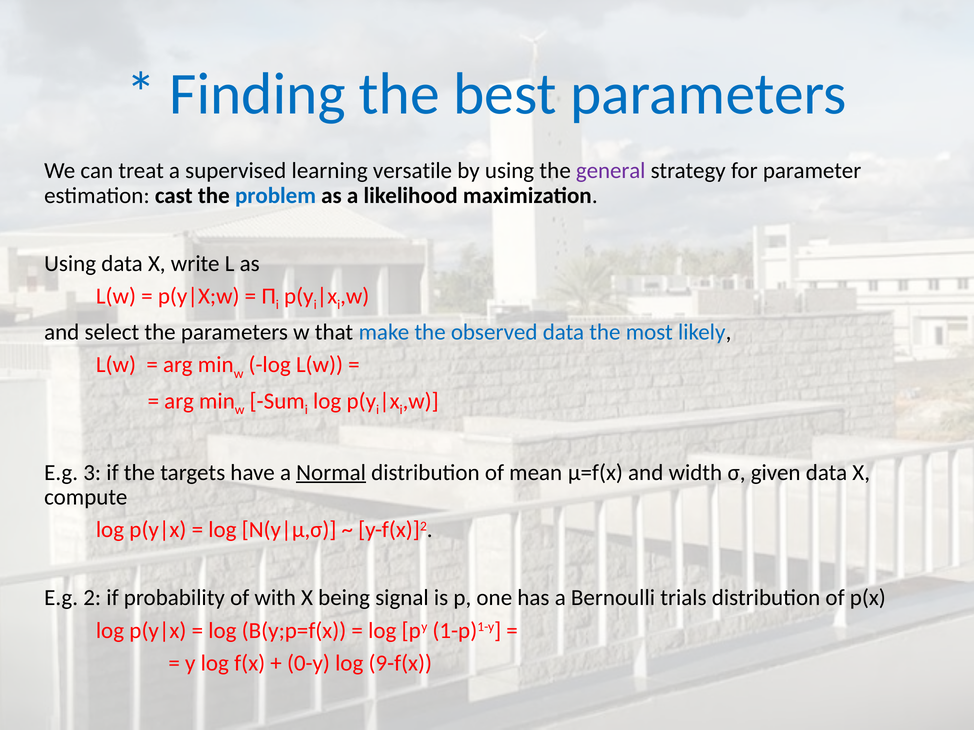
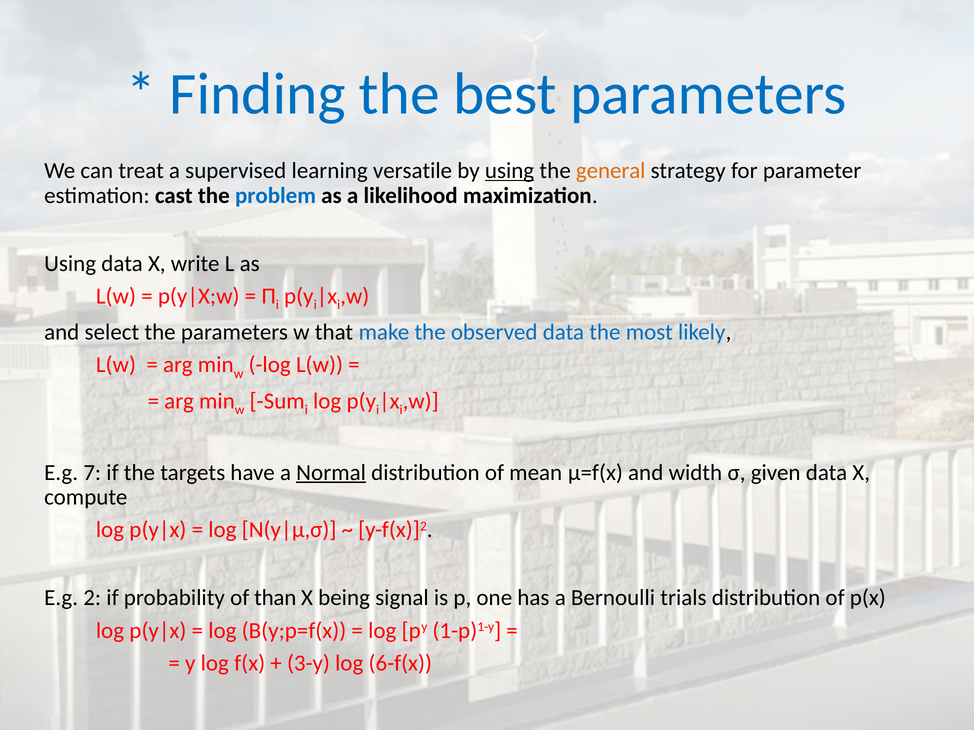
using underline: none -> present (510, 171)
general colour: purple -> orange (611, 171)
3: 3 -> 7 (92, 473)
with: with -> than (275, 598)
0-y: 0-y -> 3-y (308, 664)
9-f(x: 9-f(x -> 6-f(x (400, 664)
